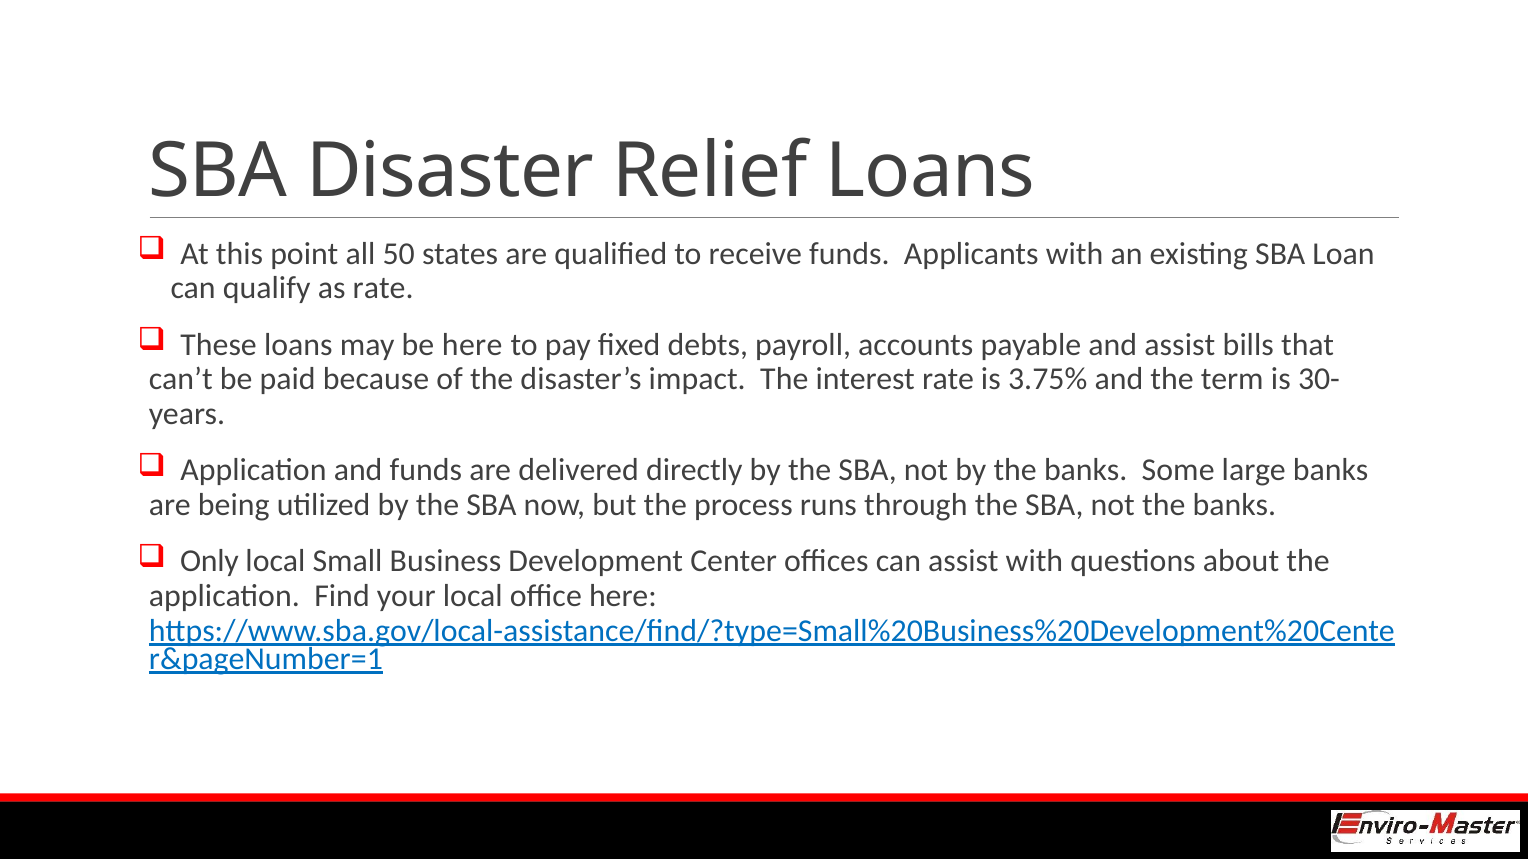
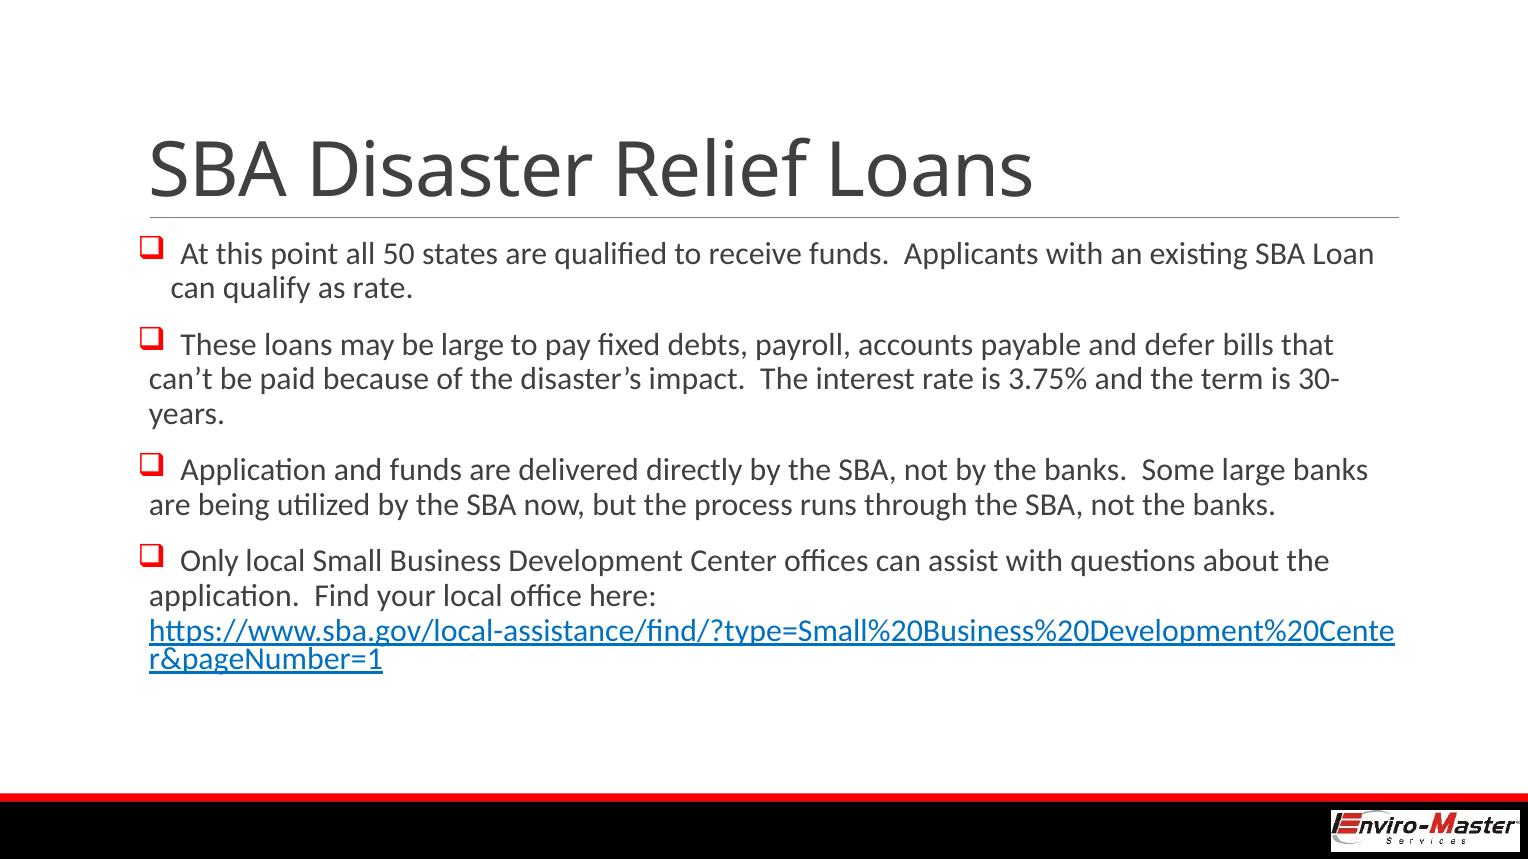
be here: here -> large (473, 345)
and assist: assist -> defer (1180, 345)
